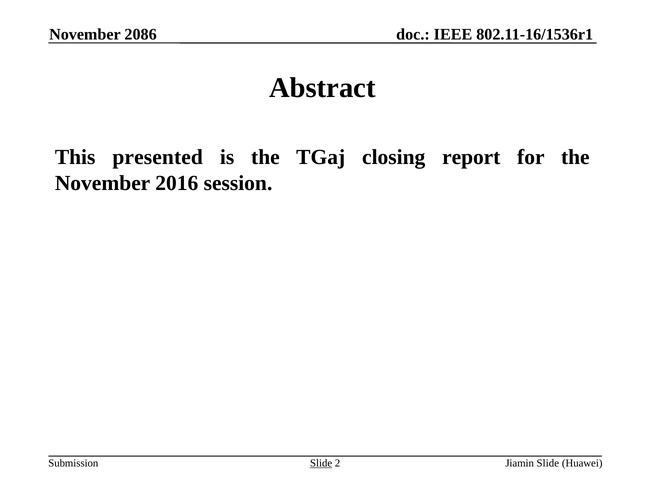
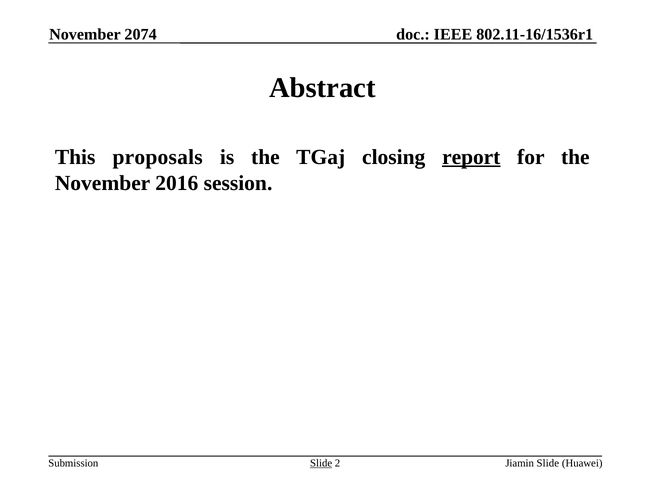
2086: 2086 -> 2074 (141, 35)
presented: presented -> proposals (158, 157)
report underline: none -> present (471, 157)
